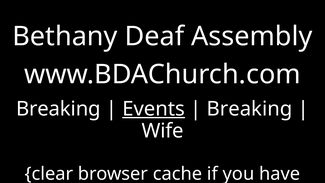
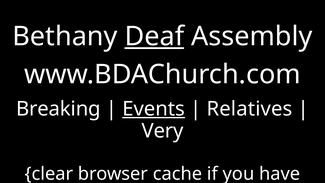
Deaf underline: none -> present (154, 36)
Breaking: Breaking -> Relatives (250, 109)
Wife: Wife -> Very (163, 131)
